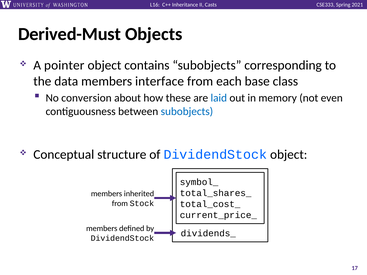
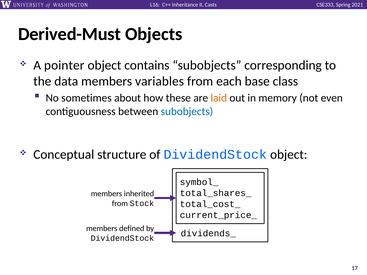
interface: interface -> variables (160, 81)
conversion: conversion -> sometimes (86, 98)
laid colour: blue -> orange (219, 98)
